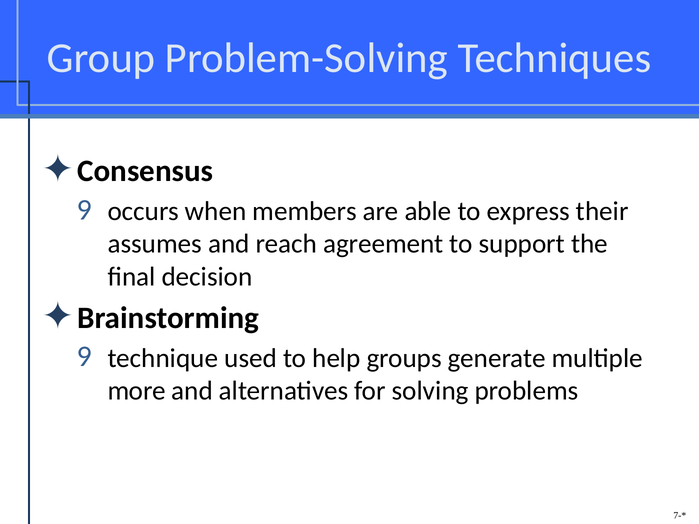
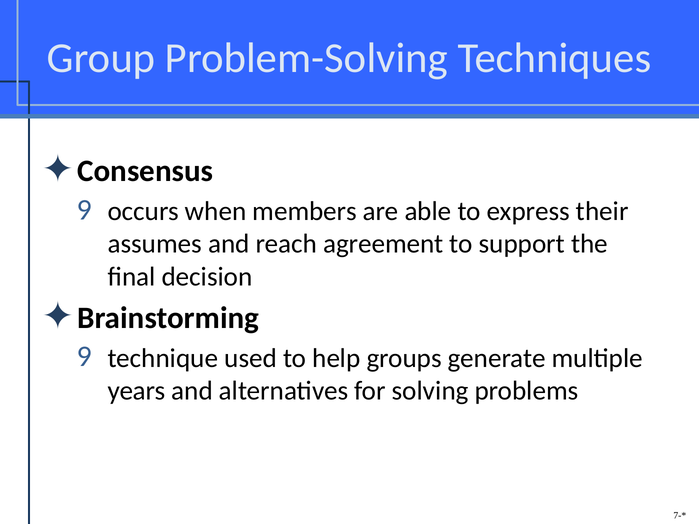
more: more -> years (137, 391)
